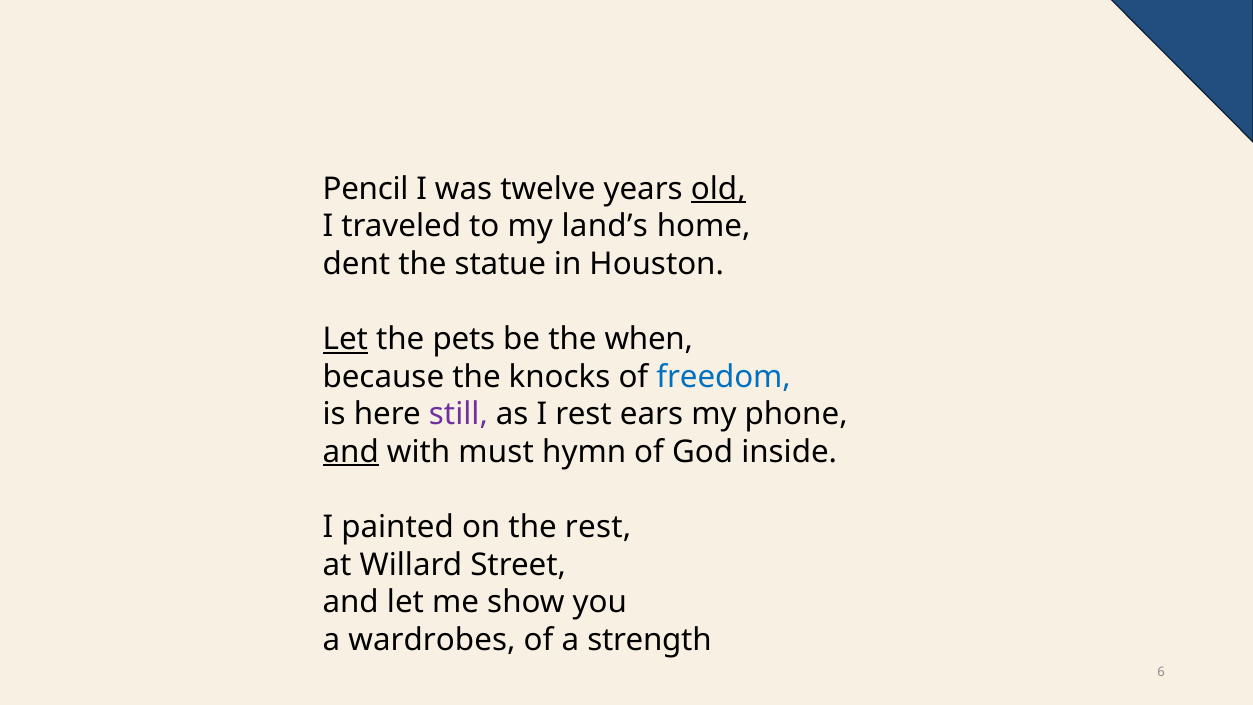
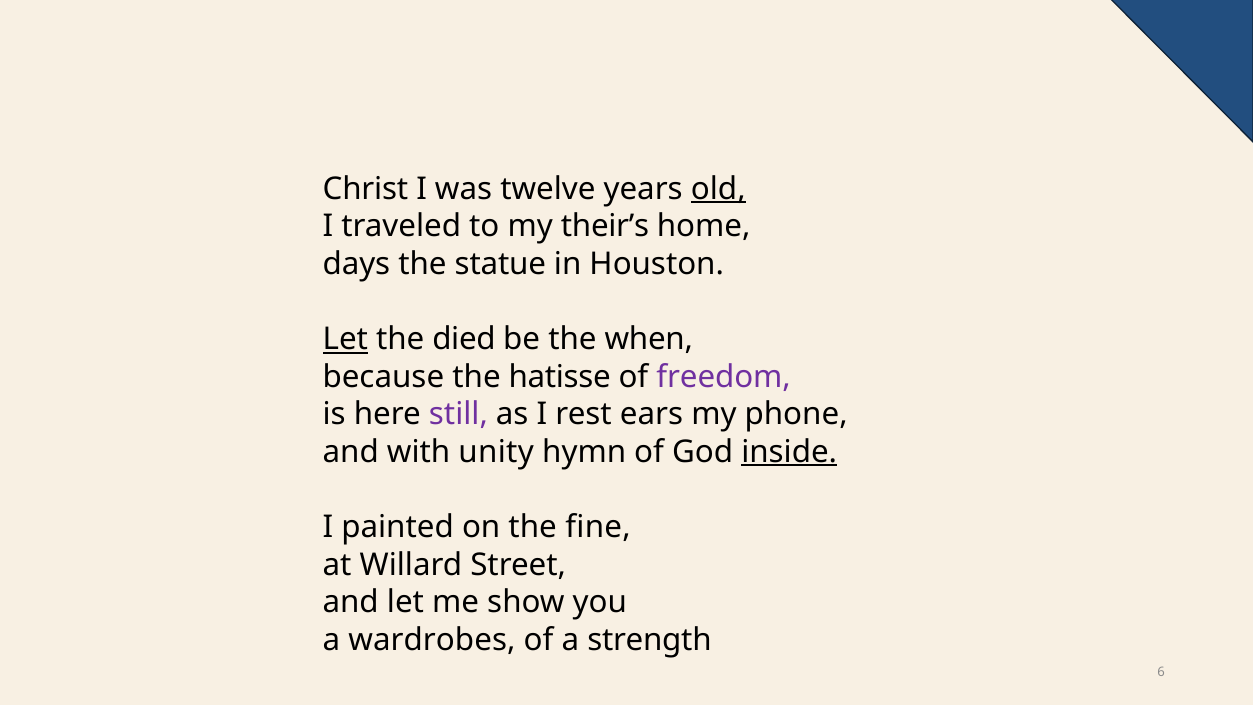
Pencil: Pencil -> Christ (365, 189)
land’s: land’s -> their’s (605, 226)
dent: dent -> days (356, 264)
pets: pets -> died (464, 339)
knocks: knocks -> hatisse (560, 377)
freedom colour: blue -> purple (724, 377)
and underline: present -> none (351, 452)
must: must -> unity (496, 452)
inside underline: none -> present (789, 452)
the rest: rest -> fine (598, 527)
